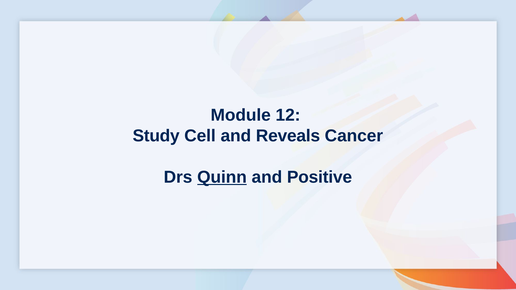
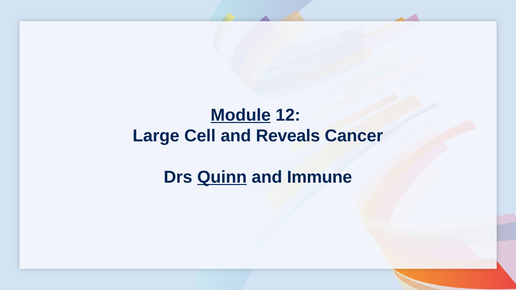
Module underline: none -> present (241, 115)
Study: Study -> Large (156, 136)
Positive: Positive -> Immune (320, 177)
